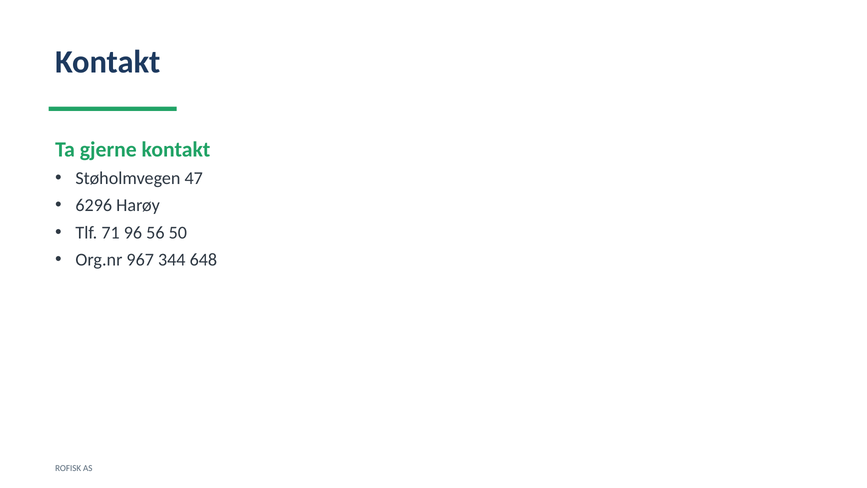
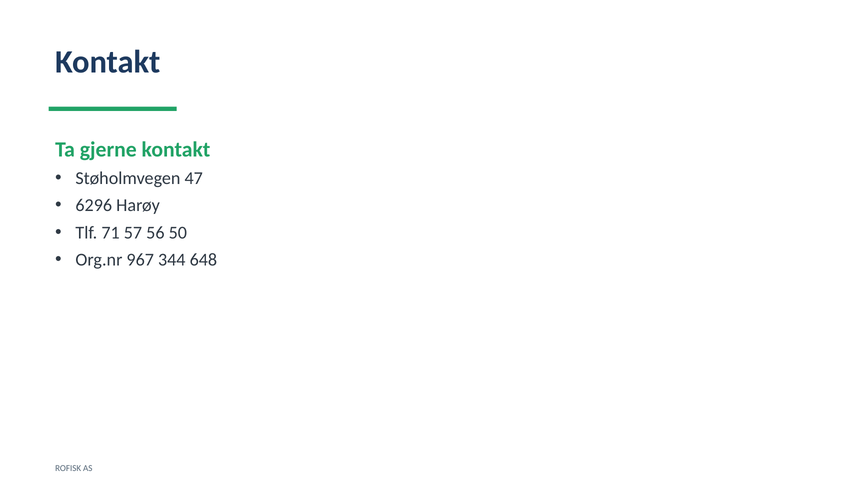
96: 96 -> 57 (133, 233)
